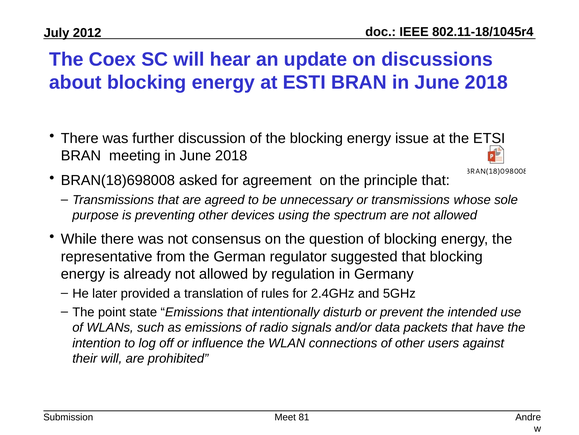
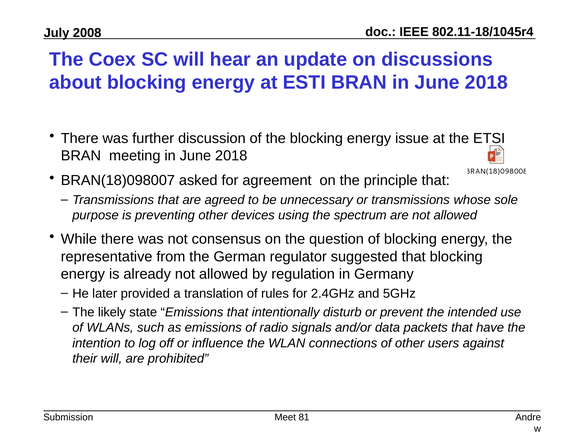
2012: 2012 -> 2008 (87, 33)
BRAN(18)698008: BRAN(18)698008 -> BRAN(18)098007 (118, 180)
point: point -> likely (112, 312)
